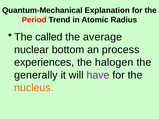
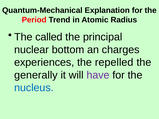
average: average -> principal (103, 37)
process: process -> charges (121, 50)
halogen: halogen -> repelled (114, 62)
nucleus colour: orange -> blue (34, 88)
